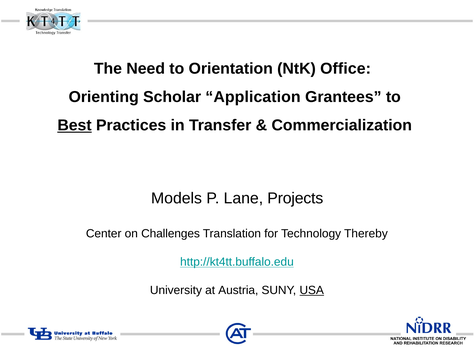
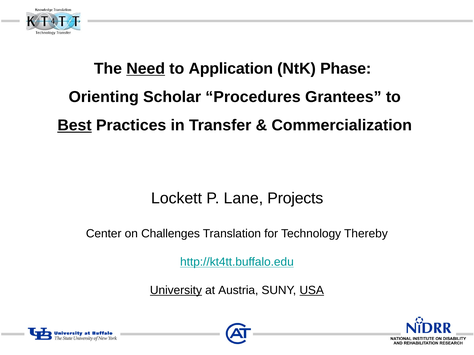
Need underline: none -> present (146, 69)
Orientation: Orientation -> Application (231, 69)
Office: Office -> Phase (346, 69)
Application: Application -> Procedures (253, 97)
Models: Models -> Lockett (177, 199)
University underline: none -> present (176, 291)
